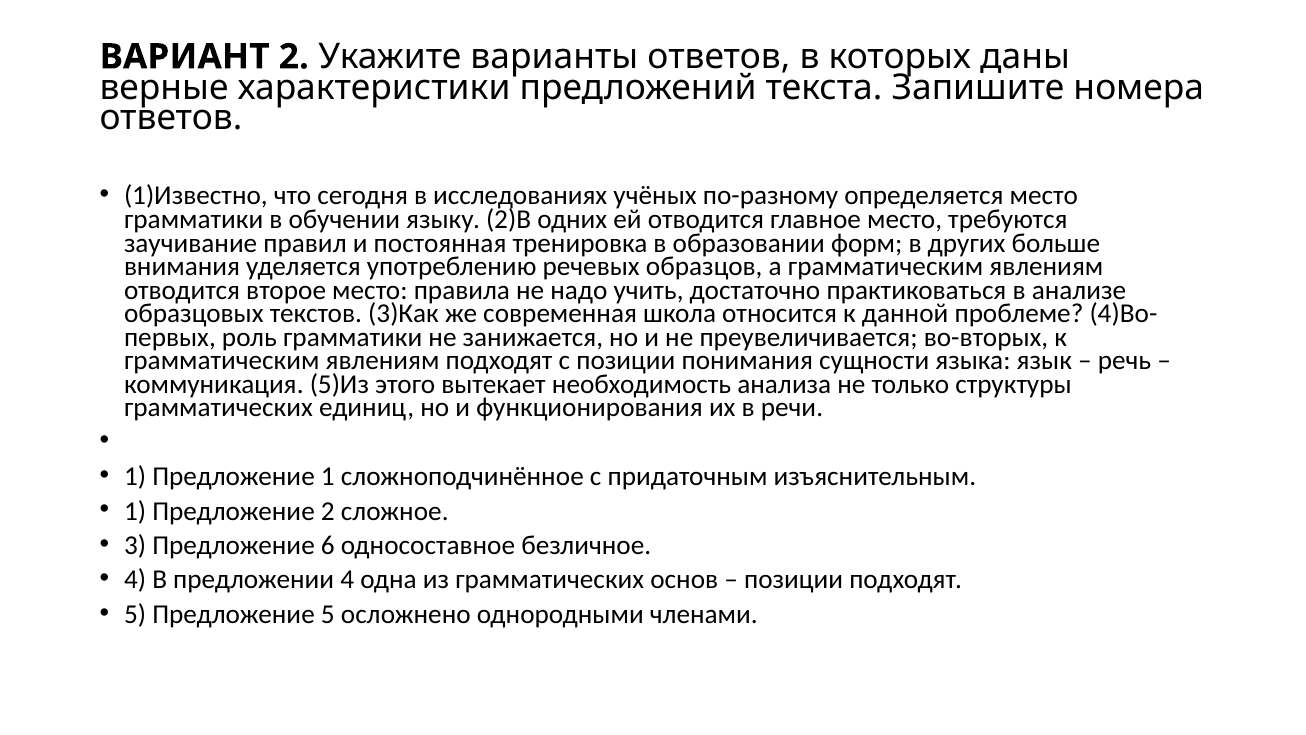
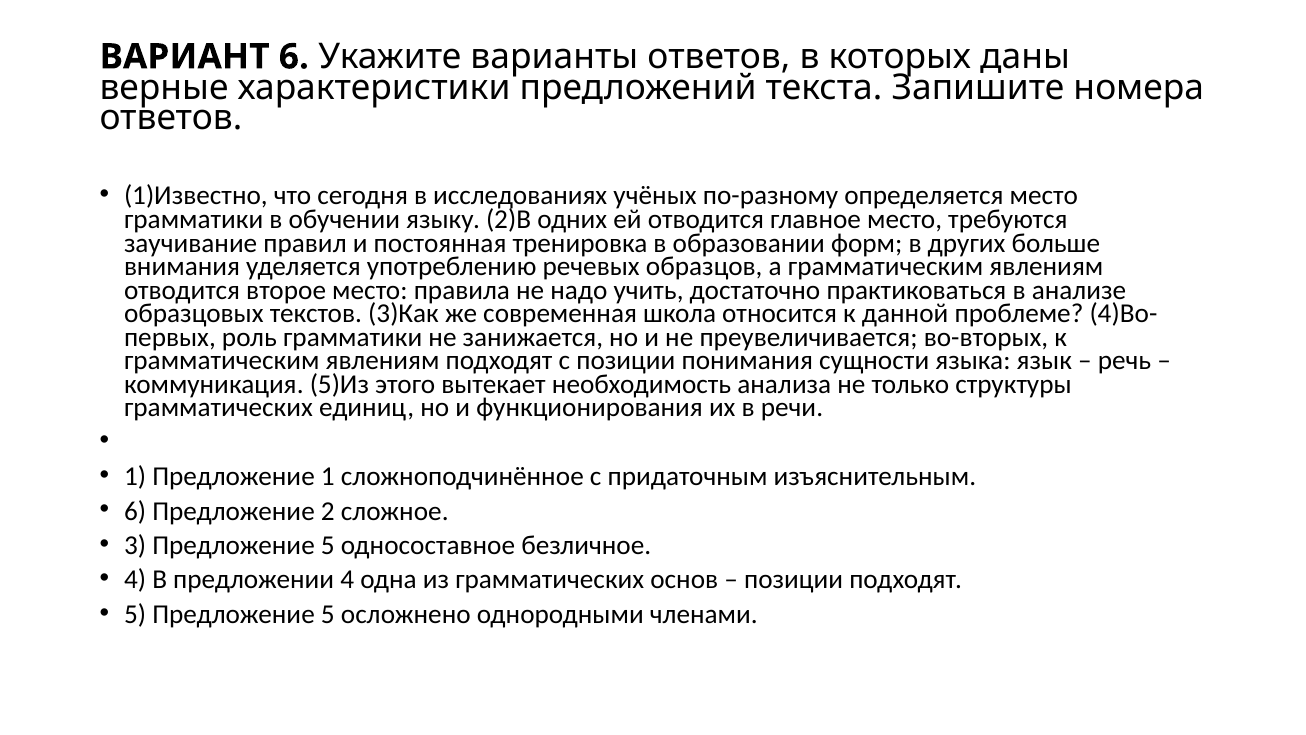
ВАРИАНТ 2: 2 -> 6 (294, 57)
1: 1 -> 6 (135, 511)
3 Предложение 6: 6 -> 5 (328, 545)
